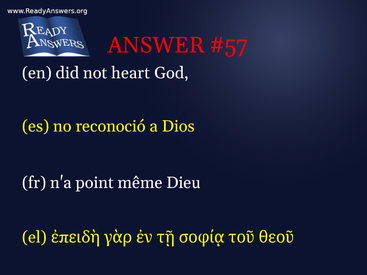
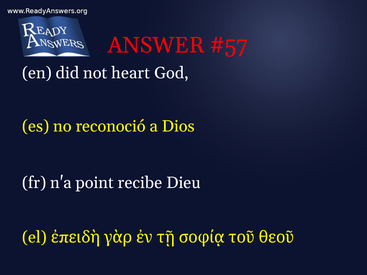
même: même -> recibe (140, 183)
